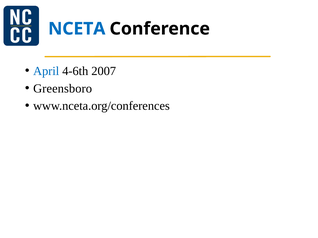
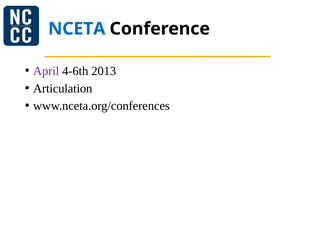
April colour: blue -> purple (46, 71)
2007: 2007 -> 2013 (104, 71)
Greensboro: Greensboro -> Articulation (63, 89)
